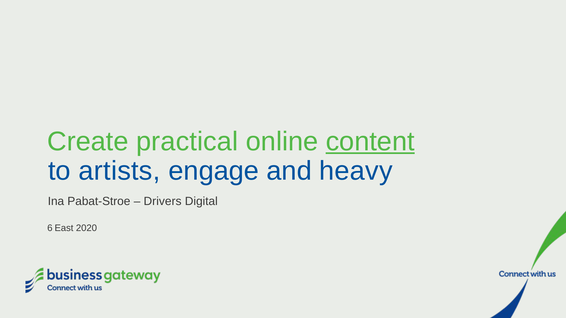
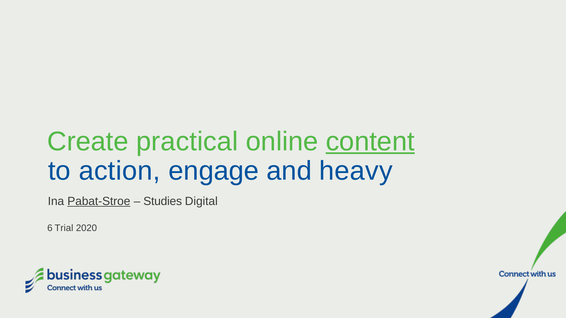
artists: artists -> action (119, 171)
Pabat-Stroe underline: none -> present (99, 202)
Drivers: Drivers -> Studies (163, 202)
East: East -> Trial (64, 228)
